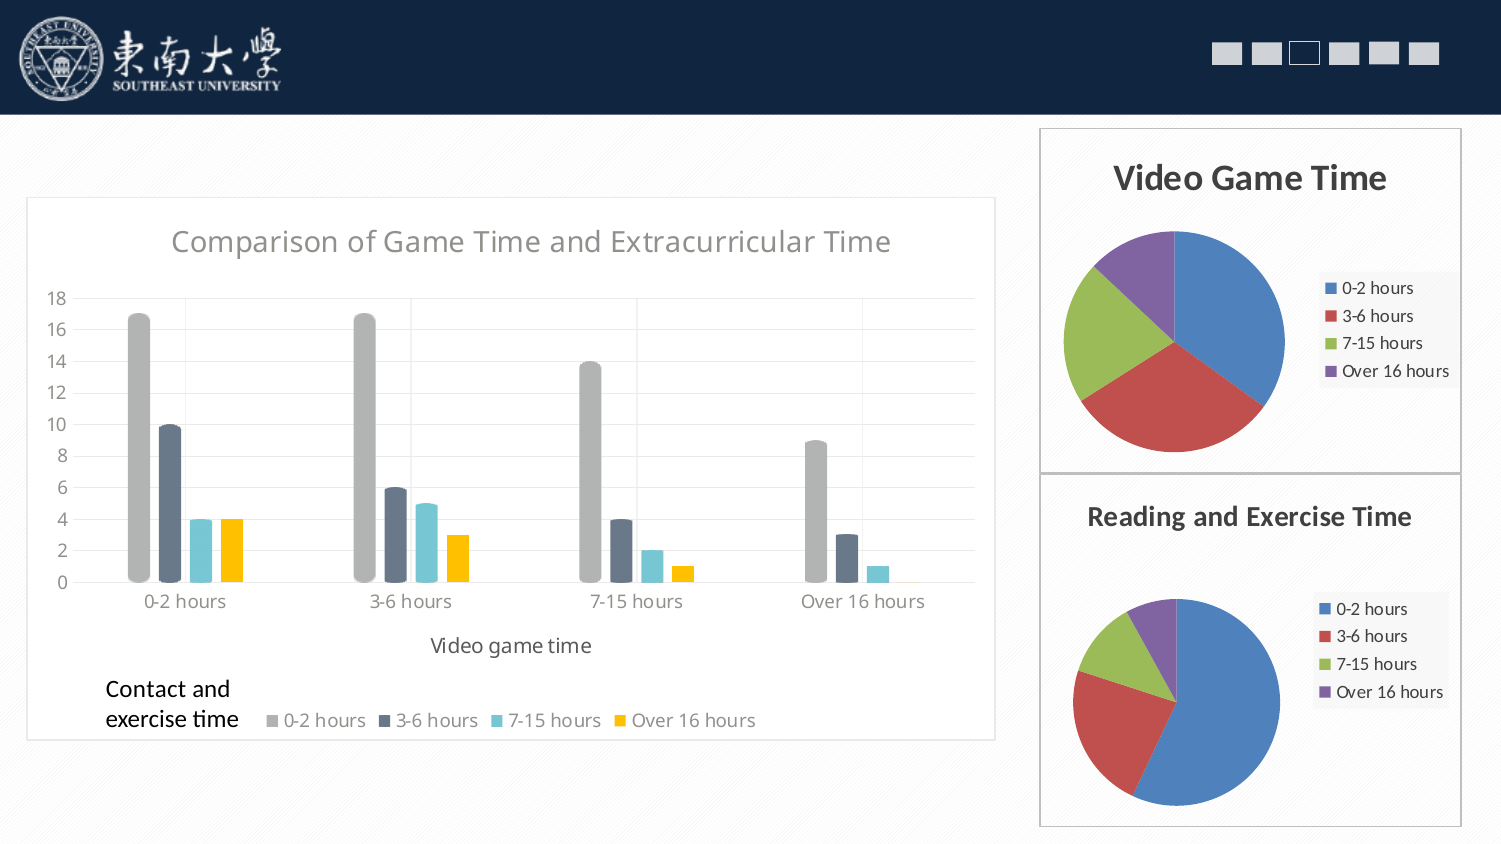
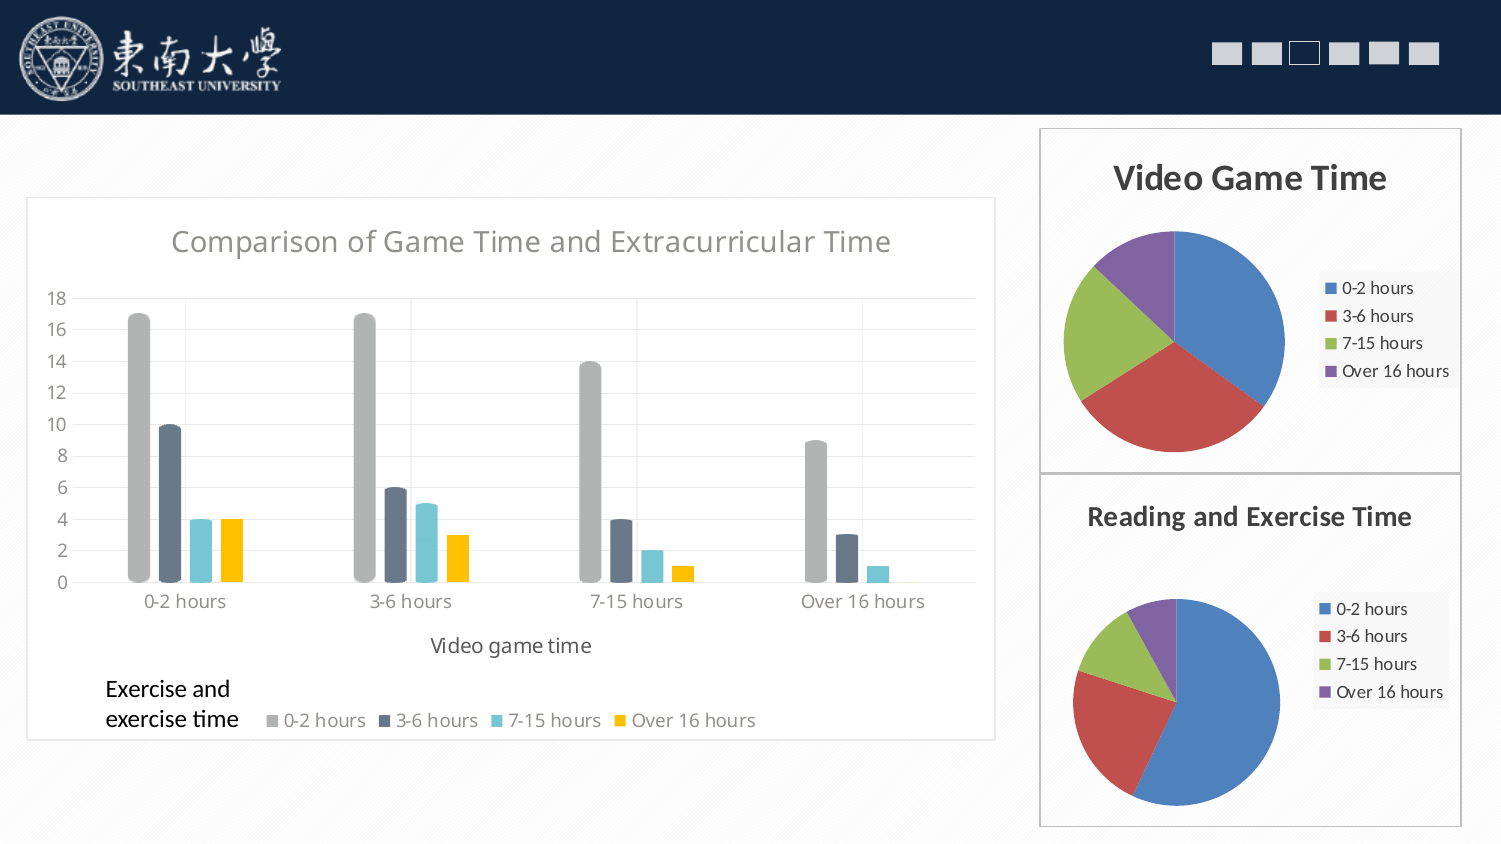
Contact: Contact -> Exercise (146, 690)
